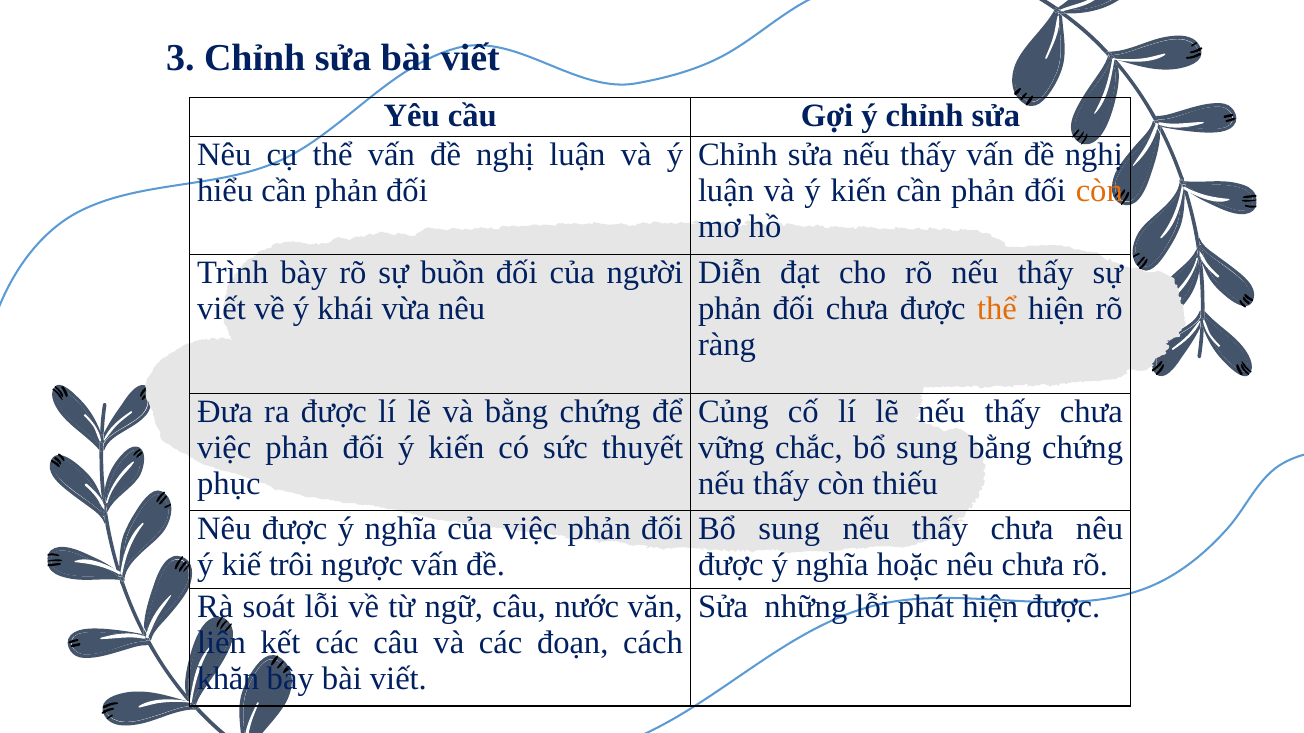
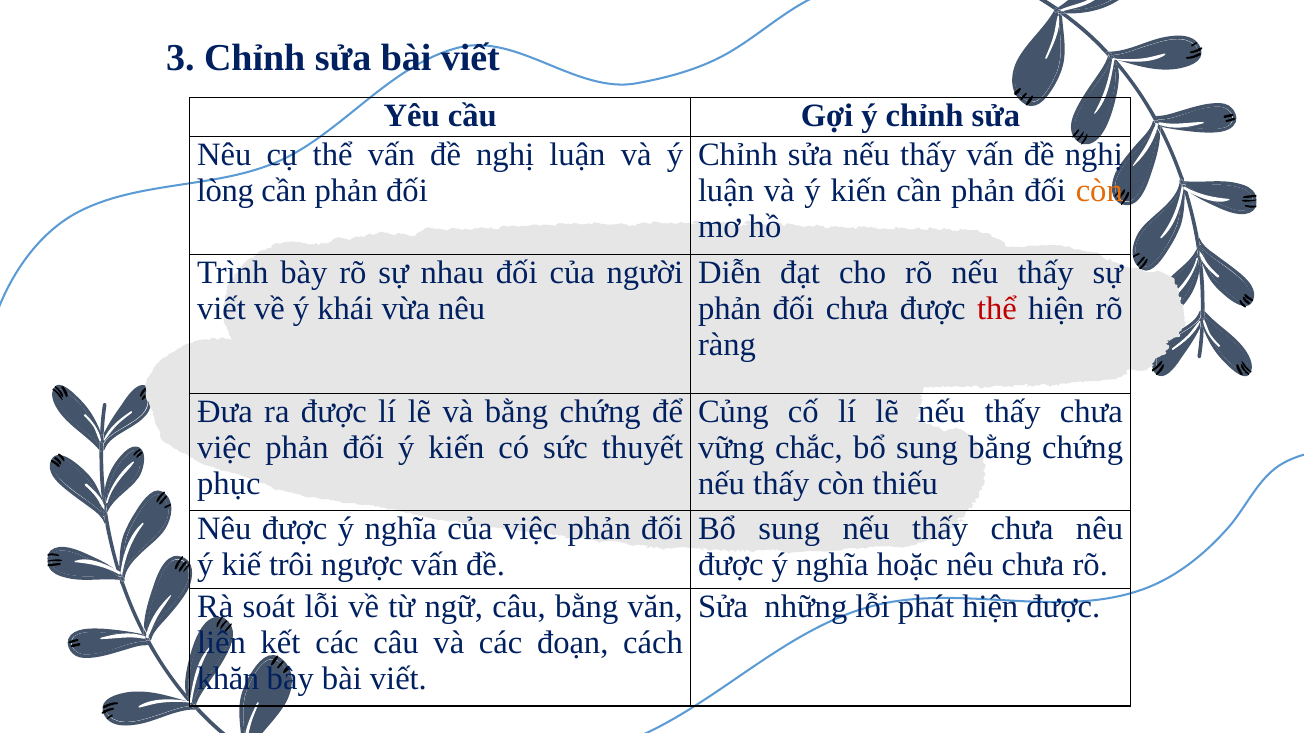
hiểu: hiểu -> lòng (225, 191)
buồn: buồn -> nhau (452, 273)
thể colour: orange -> red (997, 309)
câu nước: nước -> bằng (587, 607)
